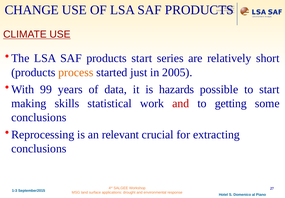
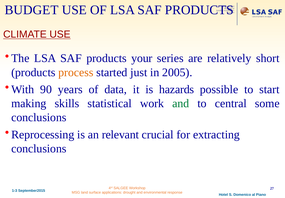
CHANGE: CHANGE -> BUDGET (32, 10)
products start: start -> your (142, 58)
99: 99 -> 90 (46, 89)
and colour: red -> green (181, 103)
getting: getting -> central (231, 103)
